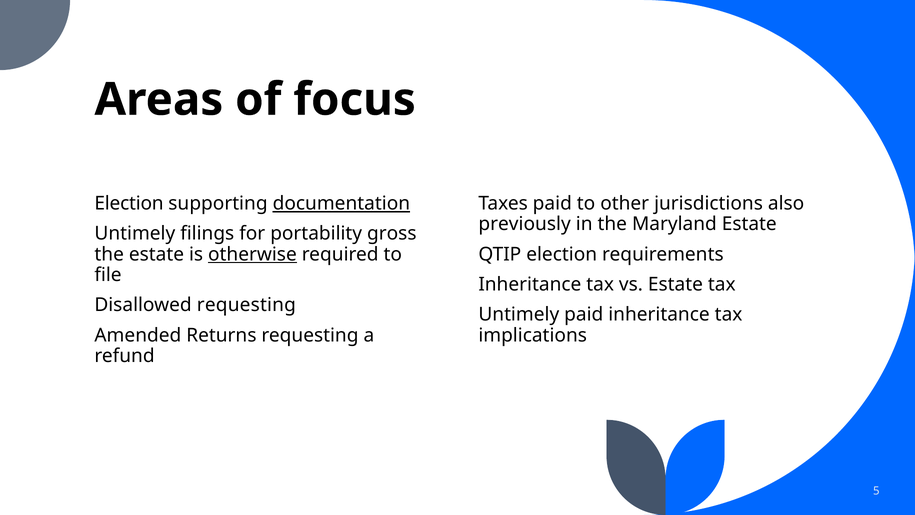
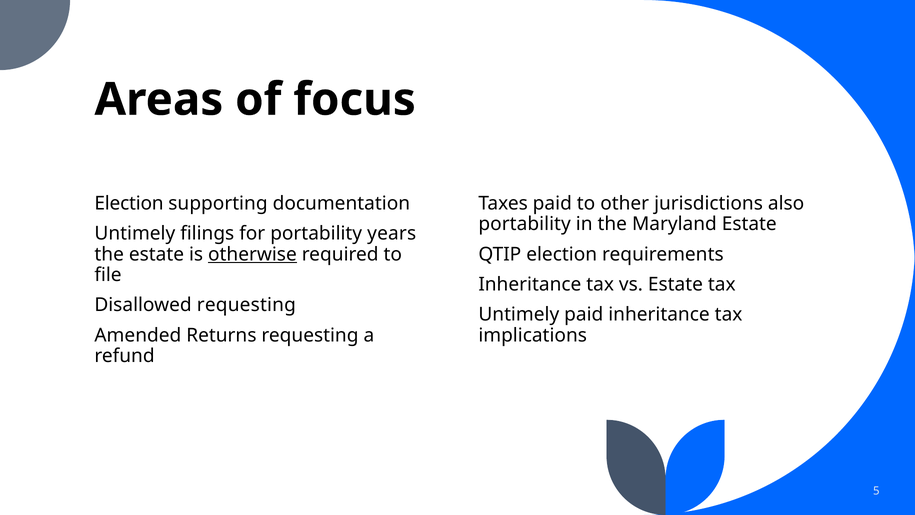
documentation underline: present -> none (341, 203)
previously: previously -> portability (525, 224)
gross: gross -> years (392, 234)
